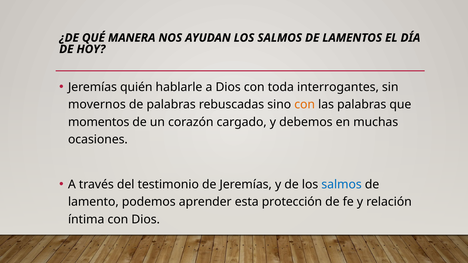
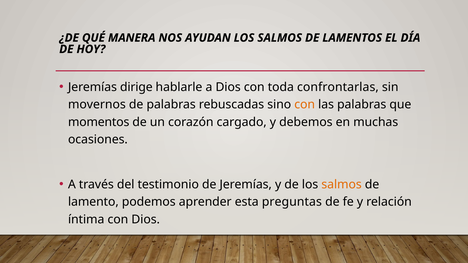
quién: quién -> dirige (136, 87)
interrogantes: interrogantes -> confrontarlas (338, 87)
salmos colour: blue -> orange (342, 185)
protección: protección -> preguntas (292, 202)
